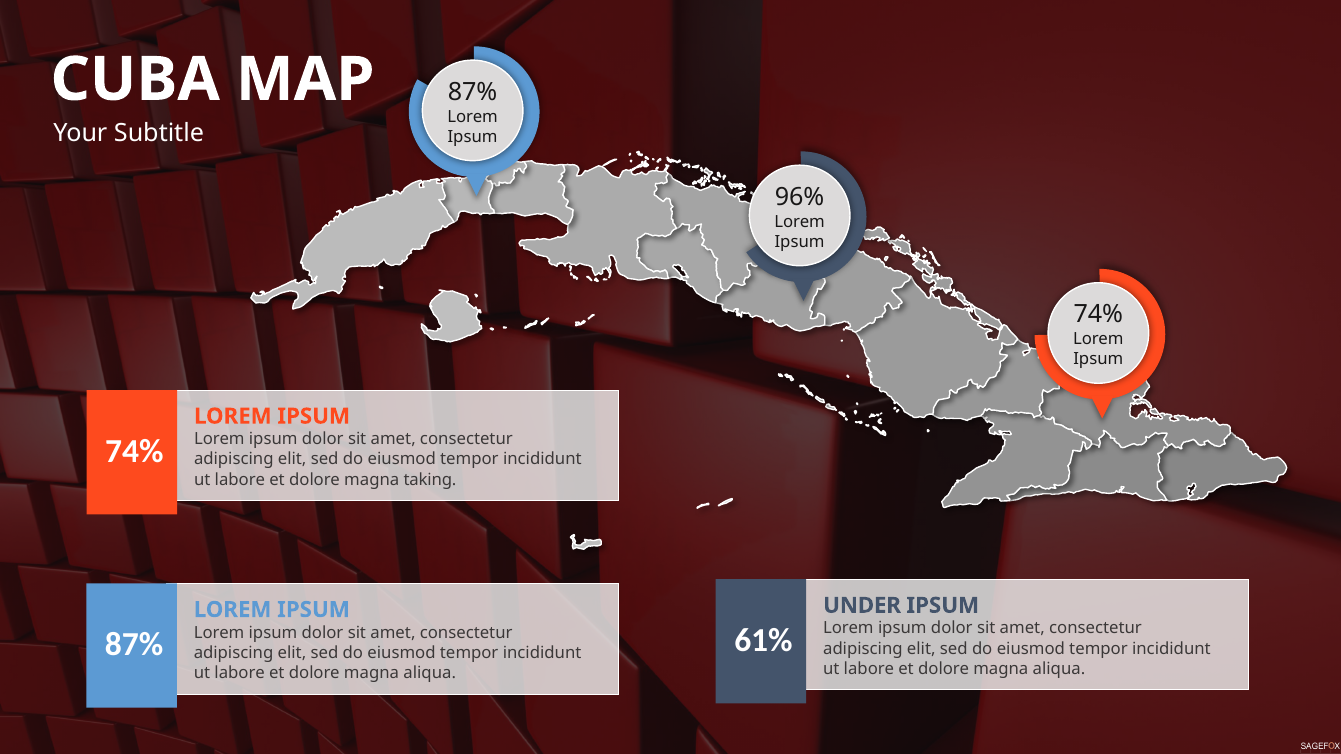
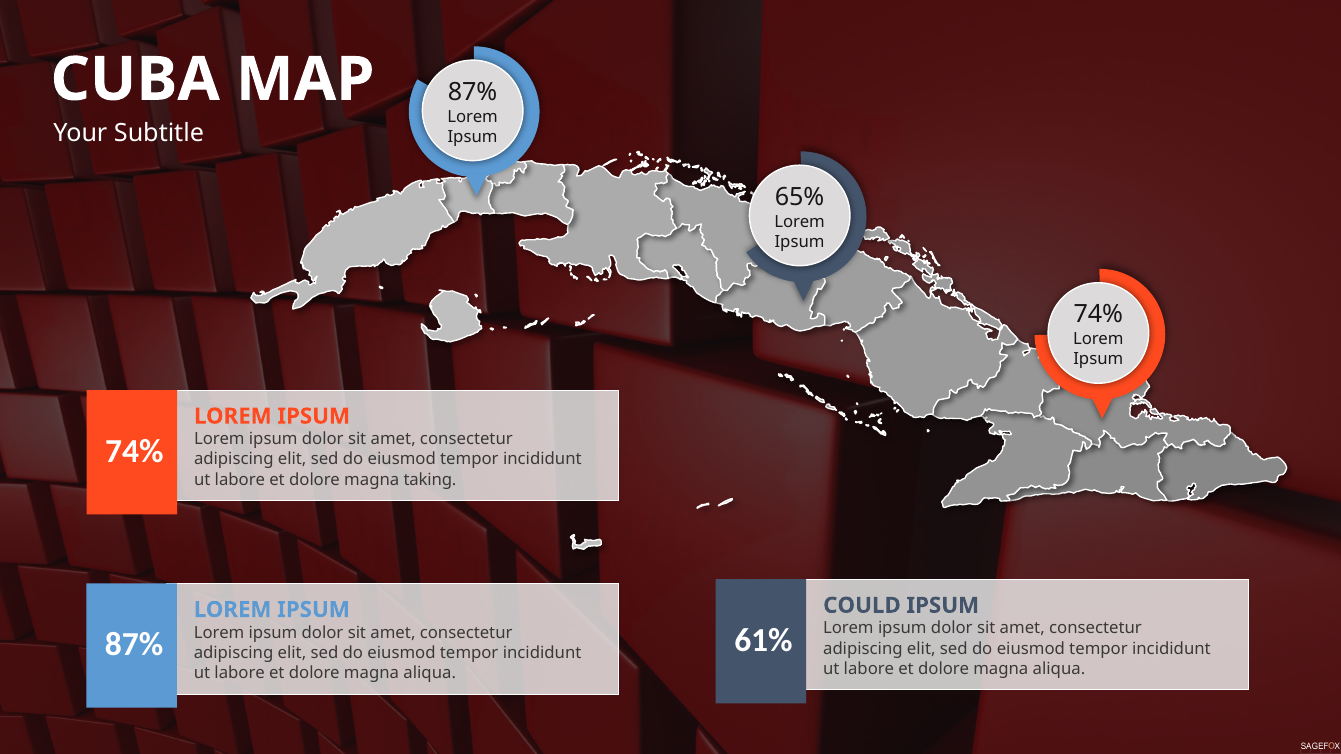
96%: 96% -> 65% (800, 197)
UNDER: UNDER -> COULD (862, 606)
